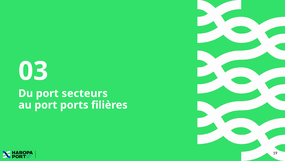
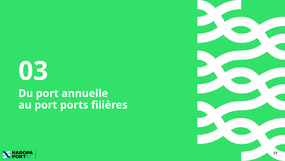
secteurs: secteurs -> annuelle (85, 93)
